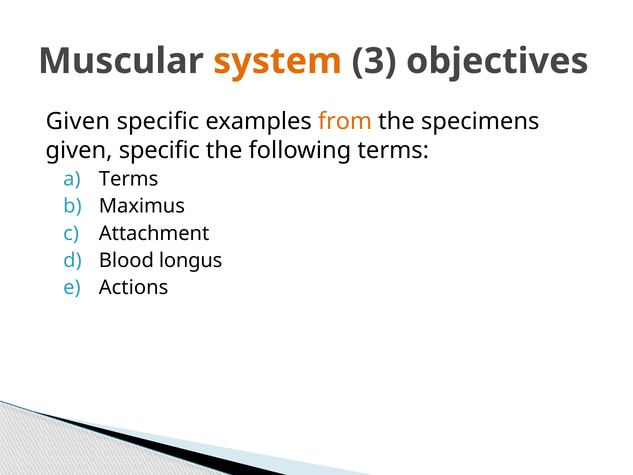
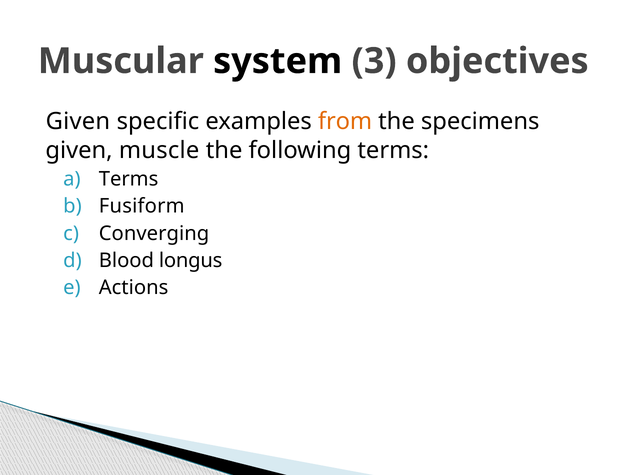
system colour: orange -> black (278, 61)
specific: specific -> muscle (159, 150)
Maximus: Maximus -> Fusiform (142, 206)
Attachment: Attachment -> Converging (154, 233)
